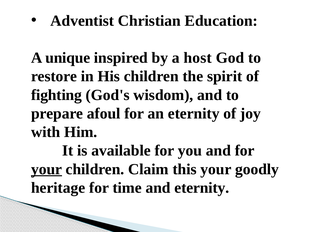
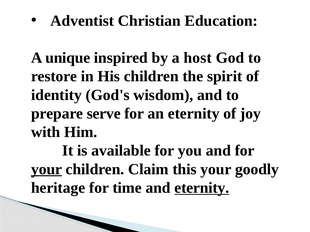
fighting: fighting -> identity (56, 95)
afoul: afoul -> serve (104, 114)
eternity underline: none -> present (202, 188)
